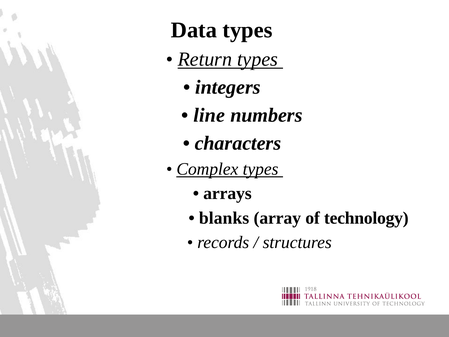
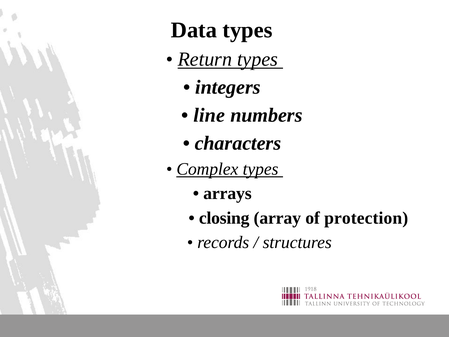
blanks: blanks -> closing (224, 218)
technology: technology -> protection (366, 218)
